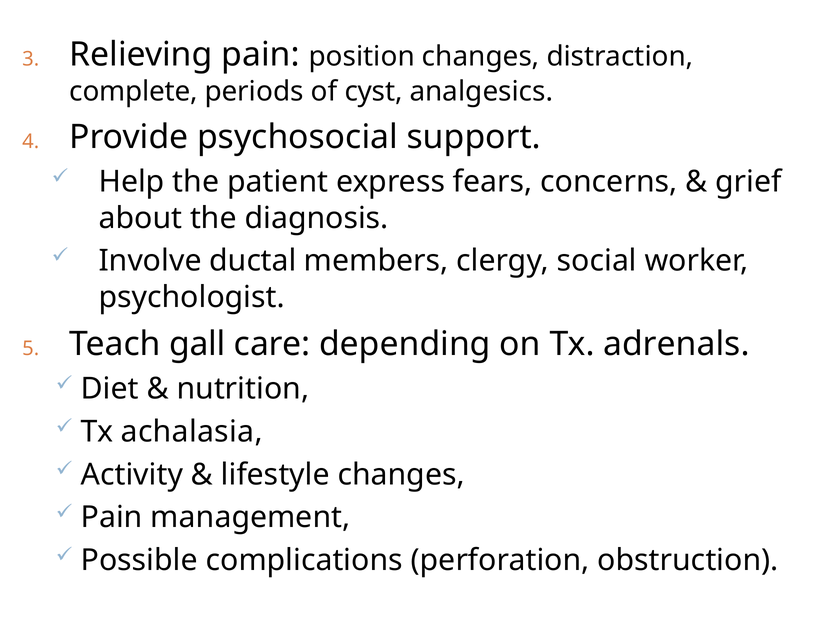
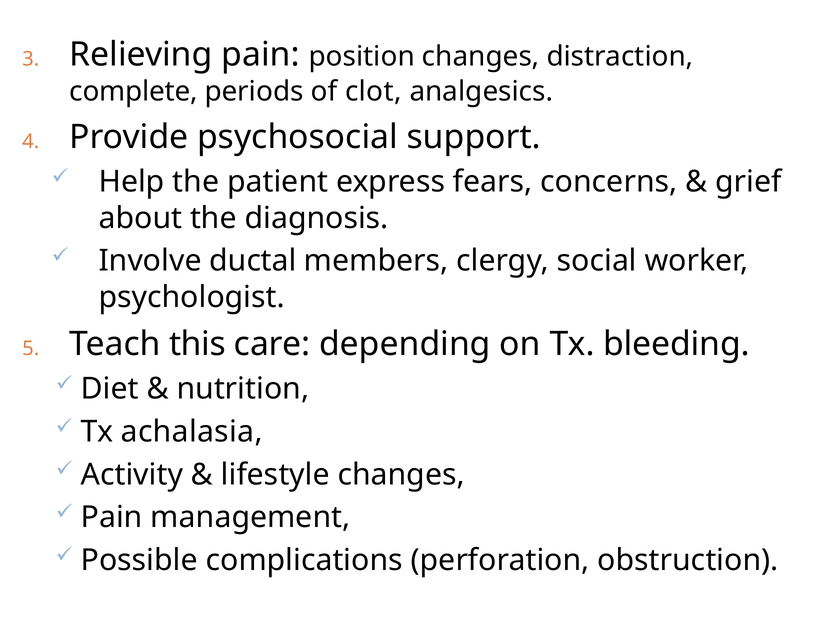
cyst: cyst -> clot (373, 91)
gall: gall -> this (197, 344)
adrenals: adrenals -> bleeding (677, 344)
